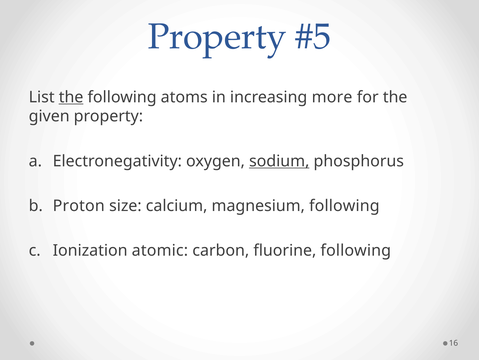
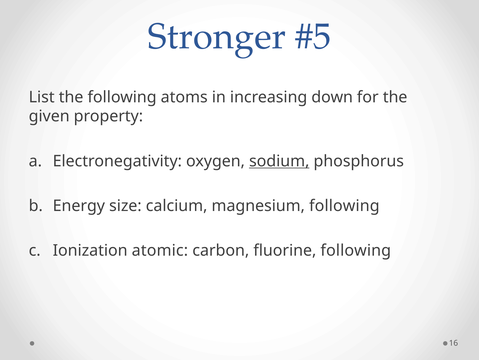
Property: Property -> Stronger (217, 36)
the underline: present -> none (71, 97)
more: more -> down (332, 97)
Proton: Proton -> Energy (79, 205)
